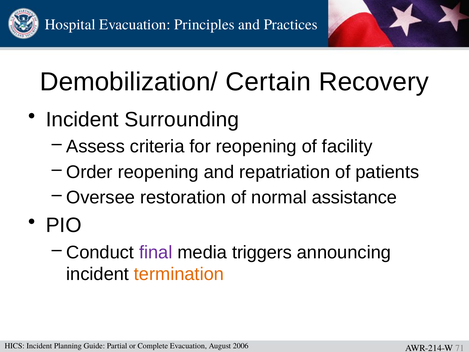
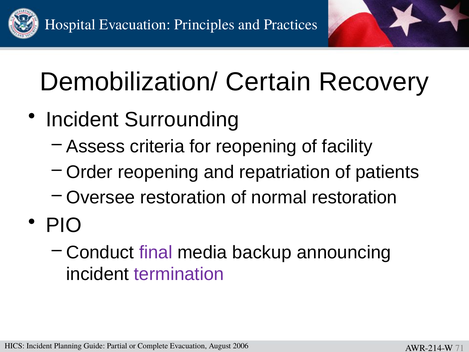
normal assistance: assistance -> restoration (354, 197)
triggers: triggers -> backup (262, 252)
termination colour: orange -> purple (179, 274)
